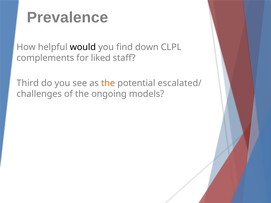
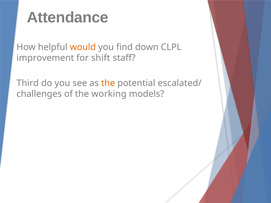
Prevalence: Prevalence -> Attendance (68, 18)
would colour: black -> orange (83, 47)
complements: complements -> improvement (45, 58)
liked: liked -> shift (101, 58)
ongoing: ongoing -> working (109, 94)
